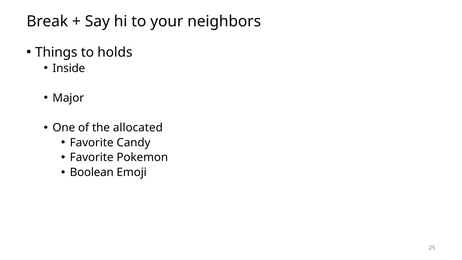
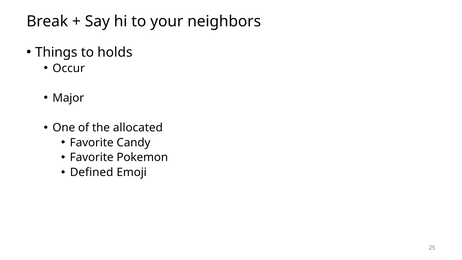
Inside: Inside -> Occur (69, 68)
Boolean: Boolean -> Defined (92, 172)
